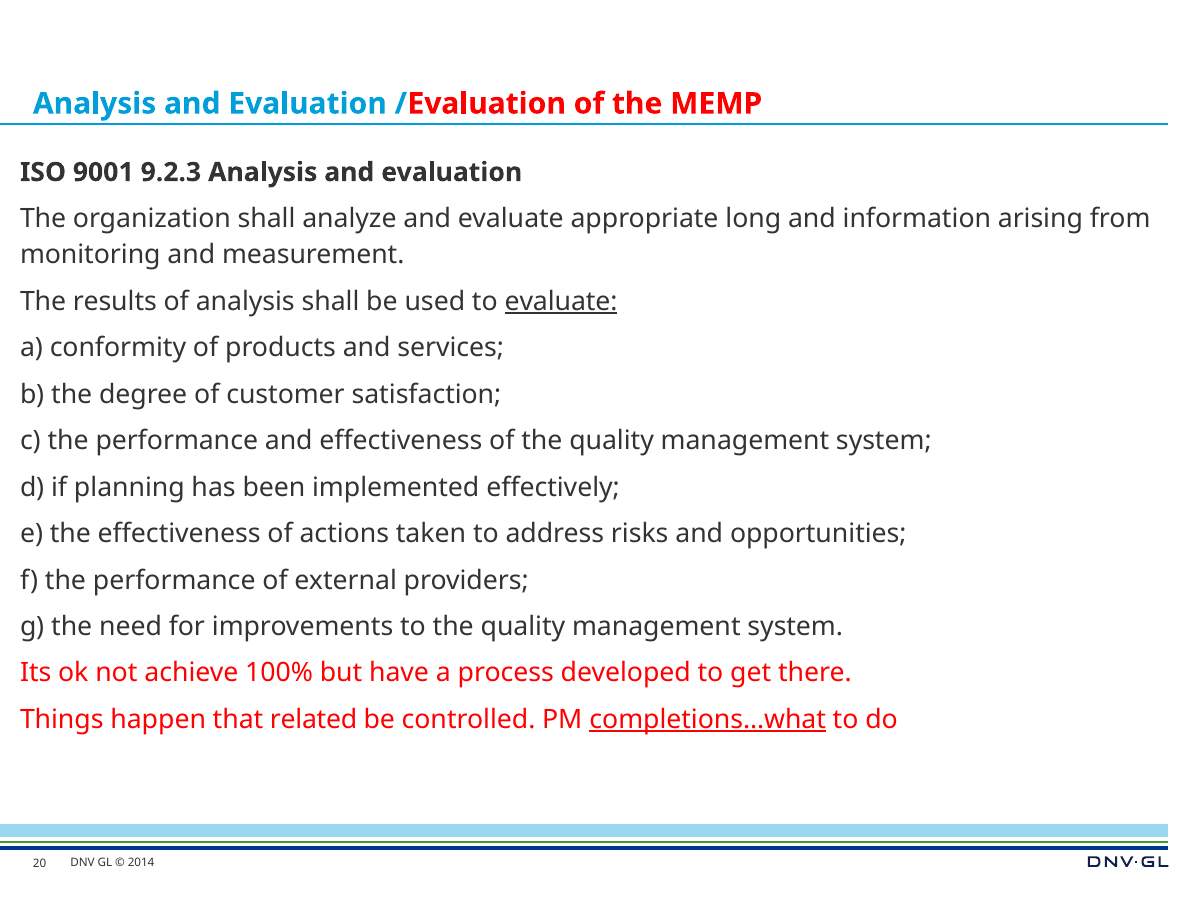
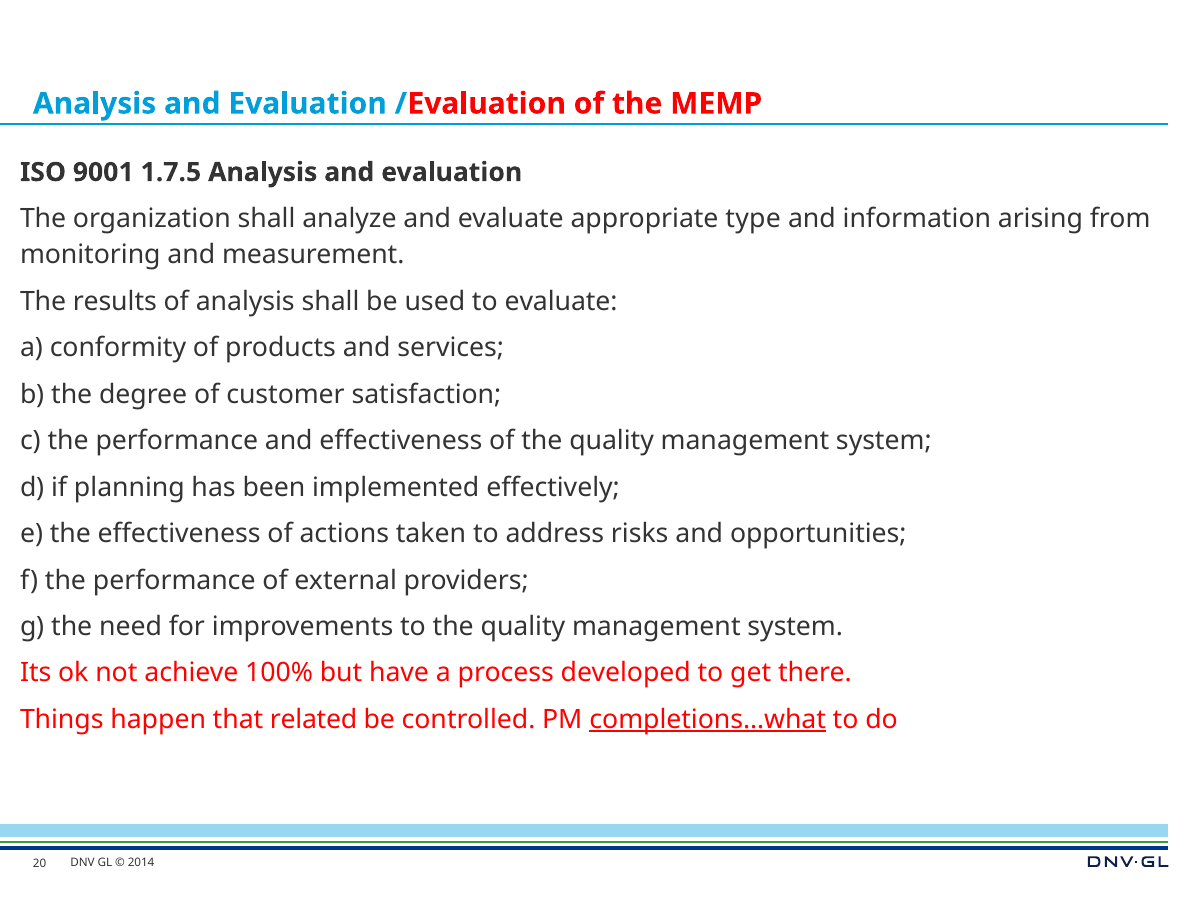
9.2.3: 9.2.3 -> 1.7.5 (171, 172)
long: long -> type (753, 219)
evaluate underline: present -> none (561, 302)
